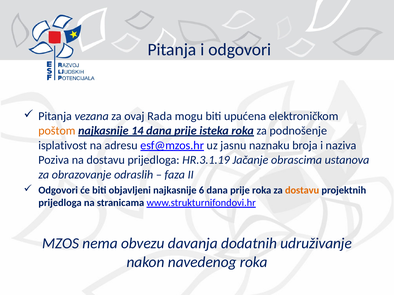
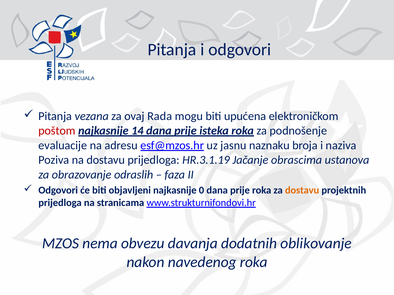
poštom colour: orange -> red (57, 131)
isplativost: isplativost -> evaluacije (63, 146)
6: 6 -> 0 (201, 191)
udruživanje: udruživanje -> oblikovanje (316, 244)
